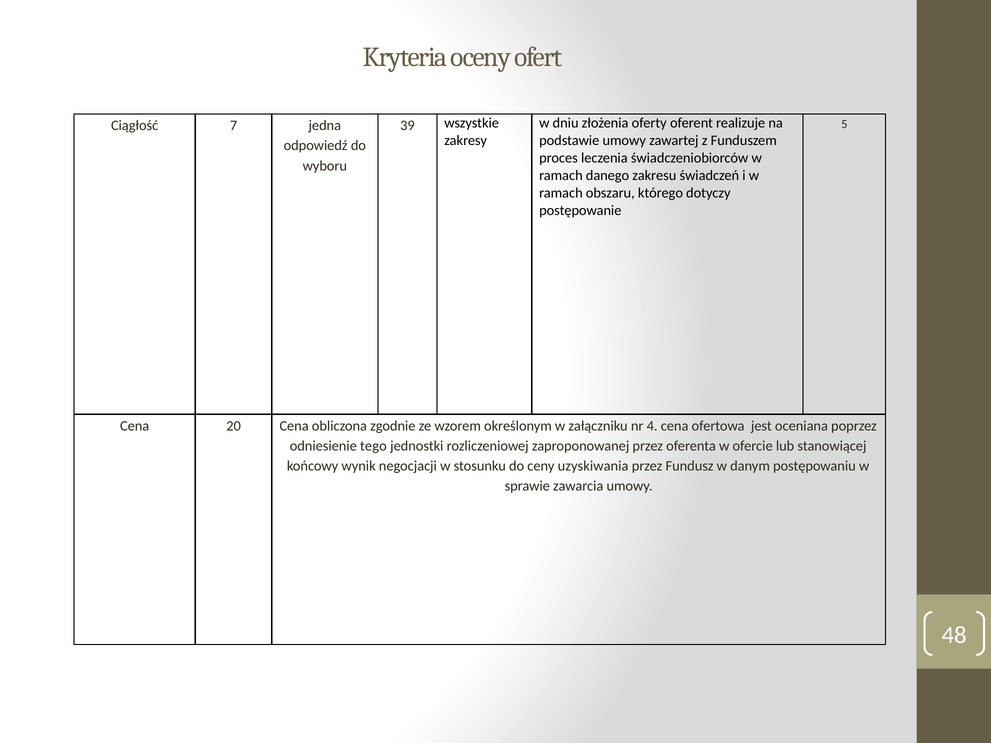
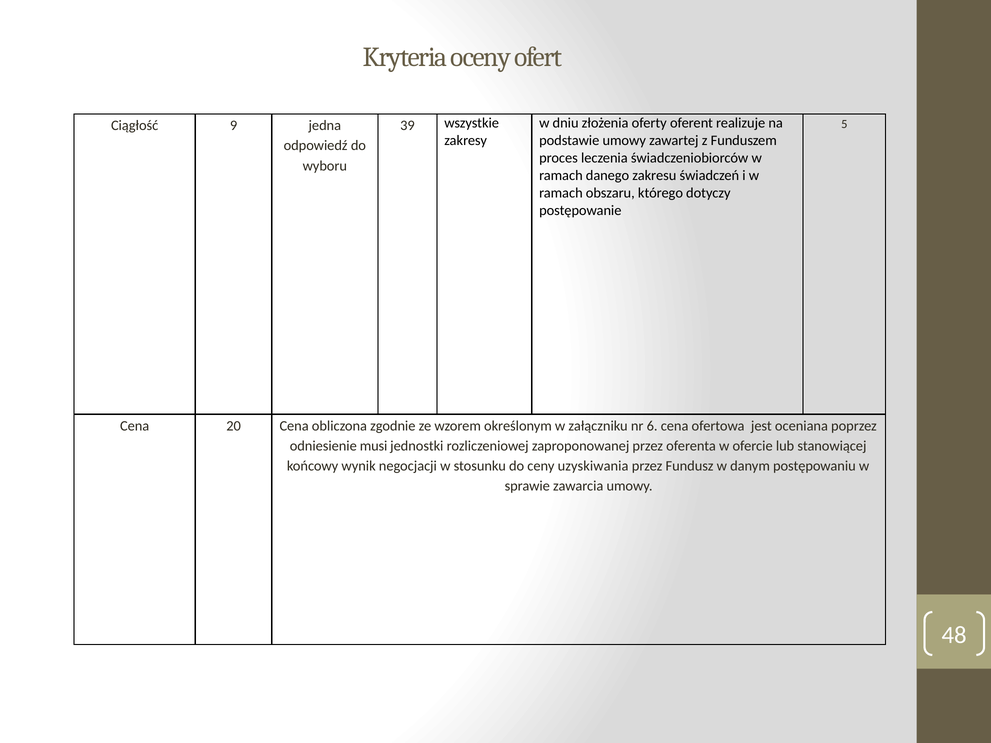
7: 7 -> 9 (234, 126)
4: 4 -> 6 (652, 426)
tego: tego -> musi (374, 446)
